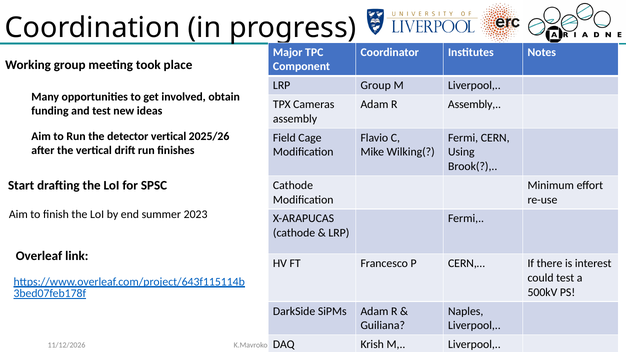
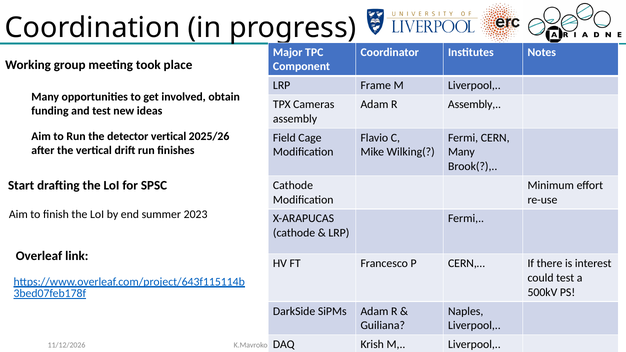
LRP Group: Group -> Frame (376, 86)
Using: Using -> Many (461, 152)
